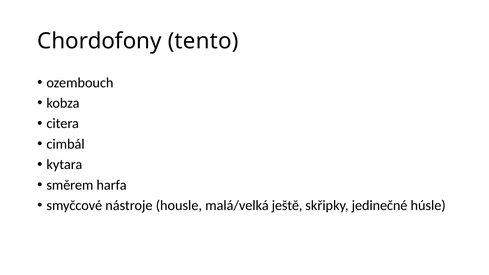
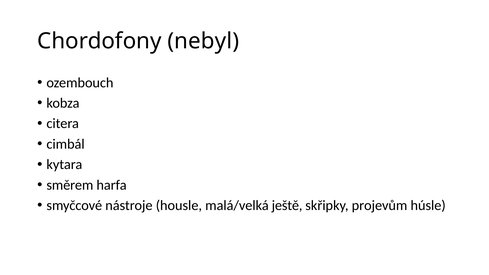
tento: tento -> nebyl (203, 41)
jedinečné: jedinečné -> projevům (380, 205)
